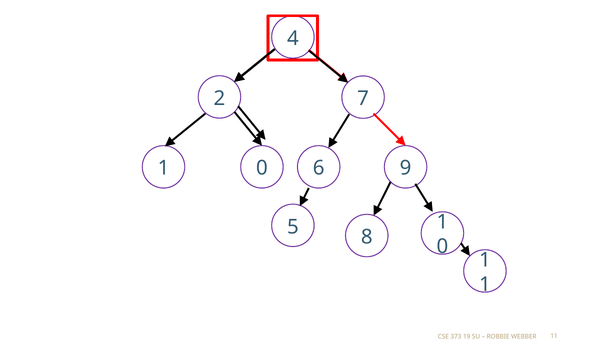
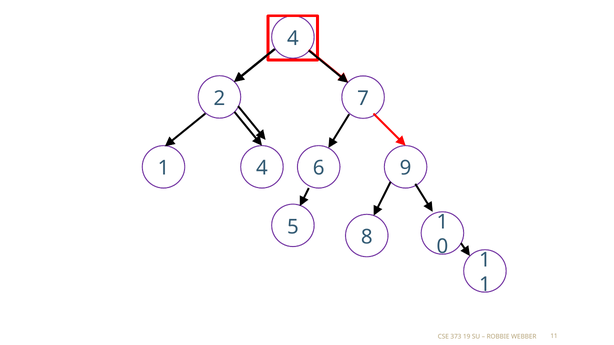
0: 0 -> 4 (262, 168)
